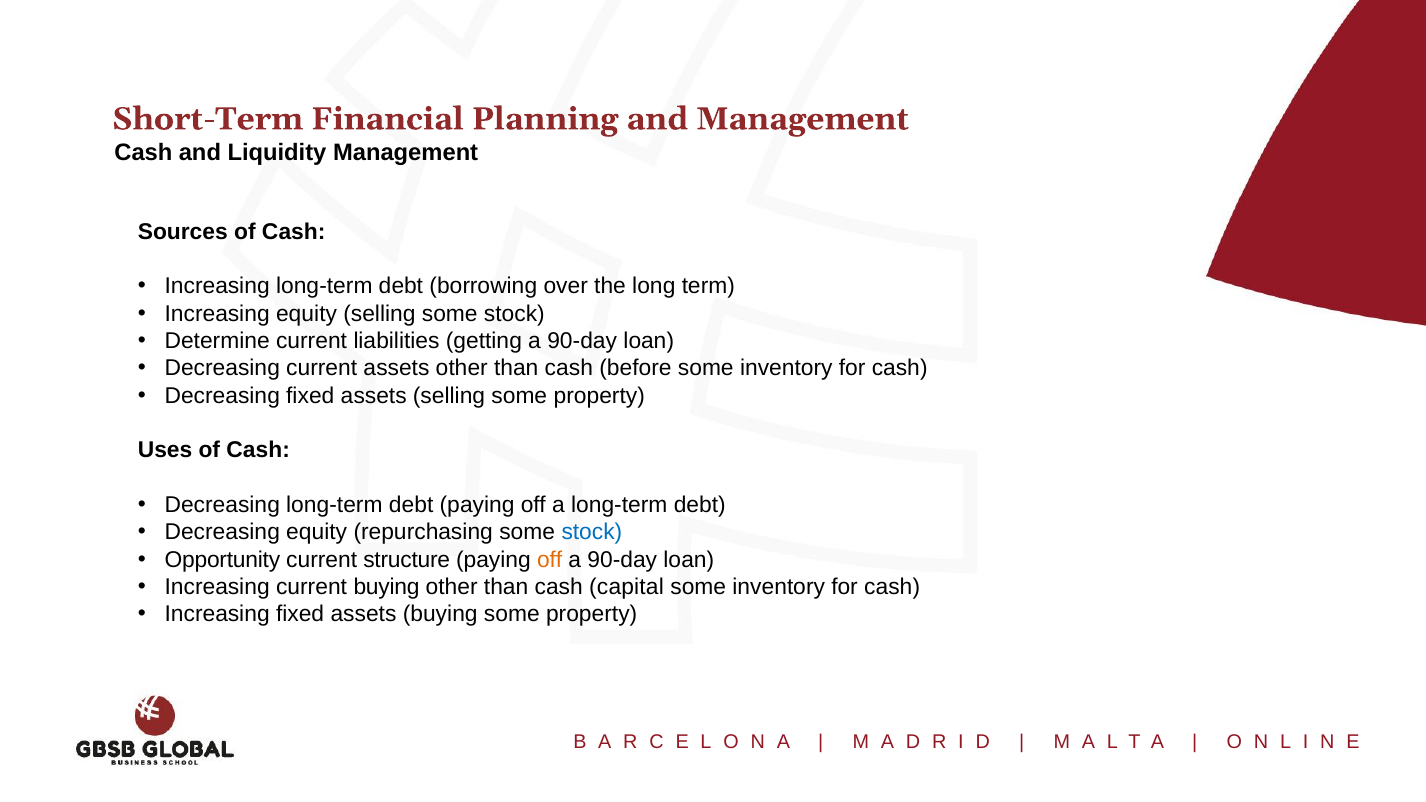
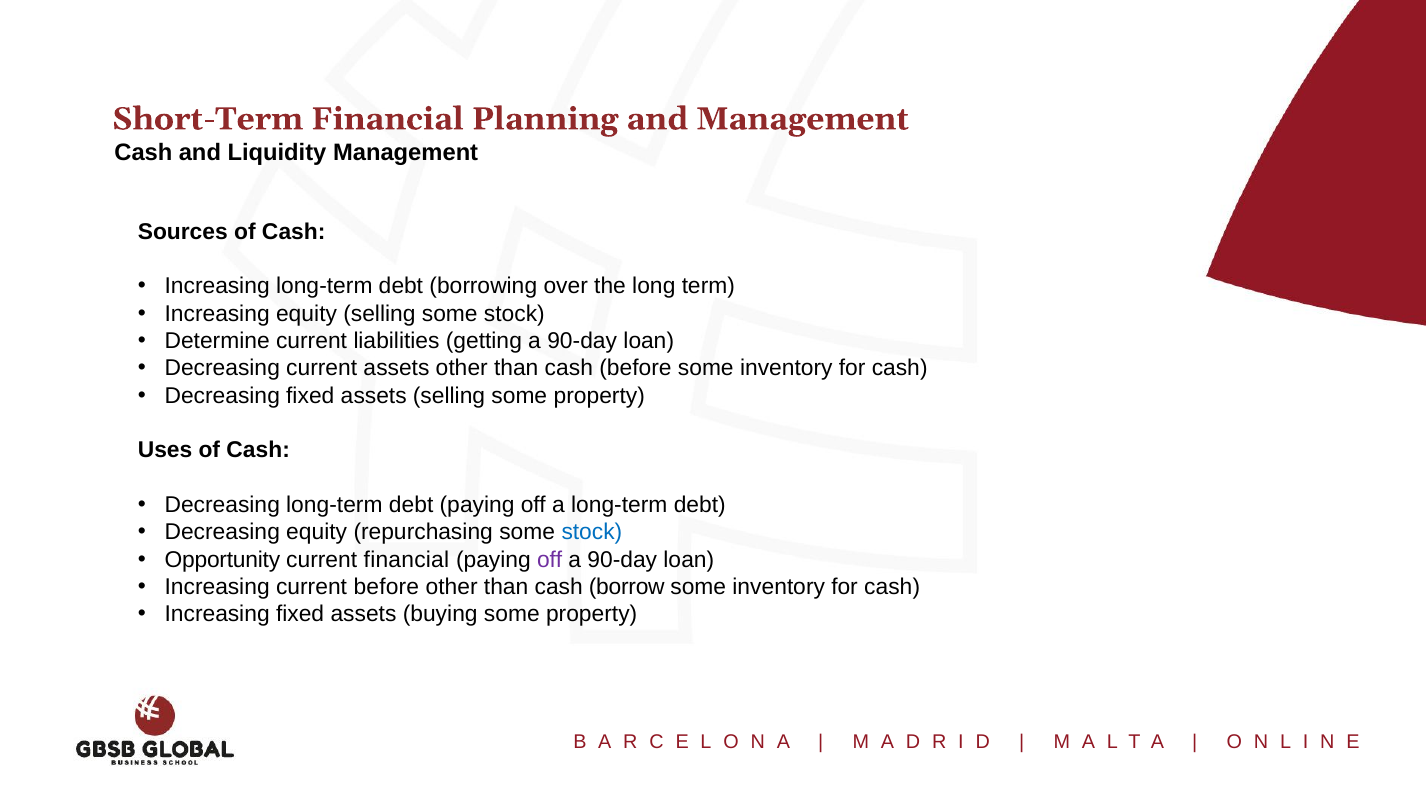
current structure: structure -> financial (406, 560)
off colour: orange -> purple (550, 560)
current buying: buying -> before (386, 587)
capital: capital -> borrow (627, 587)
